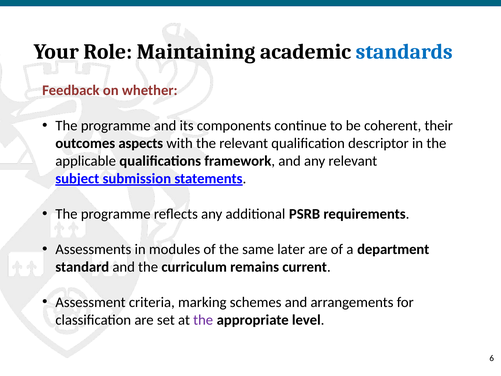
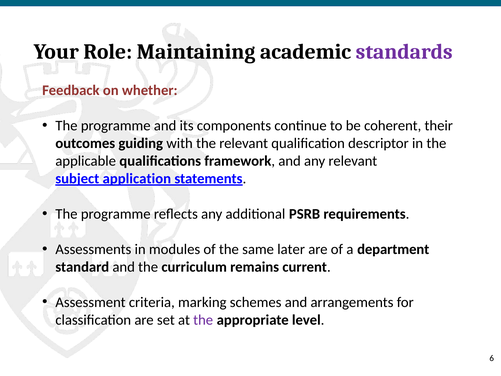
standards colour: blue -> purple (404, 52)
aspects: aspects -> guiding (141, 143)
submission: submission -> application (137, 178)
